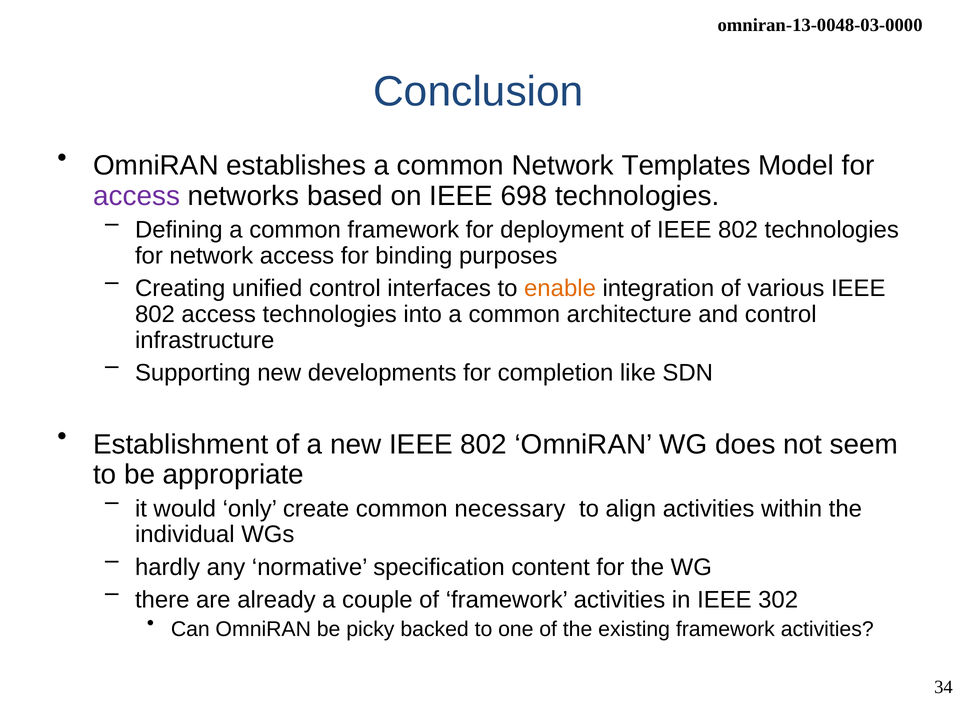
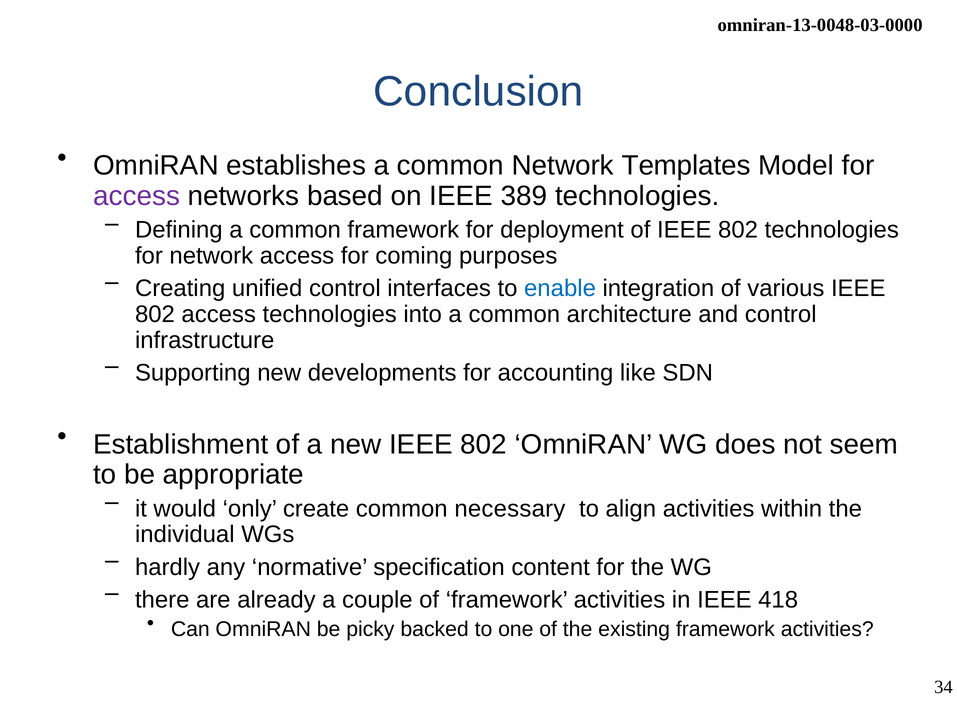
698: 698 -> 389 (524, 196)
binding: binding -> coming (414, 256)
enable colour: orange -> blue (560, 288)
completion: completion -> accounting (556, 373)
302: 302 -> 418 (778, 599)
